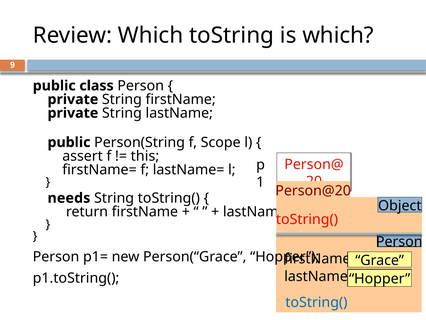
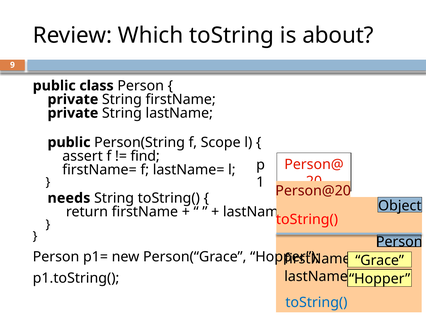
is which: which -> about (338, 35)
this: this -> find (145, 156)
